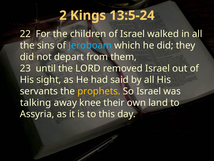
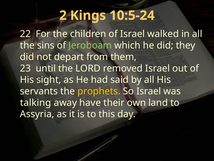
13:5-24: 13:5-24 -> 10:5-24 (132, 15)
Jeroboam colour: light blue -> light green (90, 45)
knee: knee -> have (90, 102)
